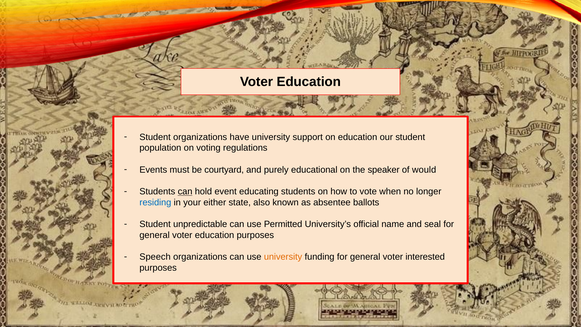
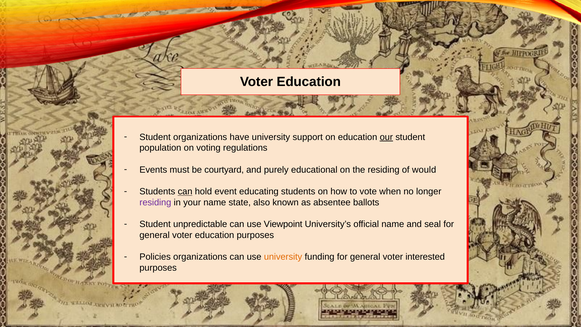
our underline: none -> present (386, 137)
the speaker: speaker -> residing (384, 170)
residing colour: blue -> purple (155, 202)
your either: either -> name (215, 202)
Permitted: Permitted -> Viewpoint (283, 224)
Speech: Speech -> Policies (155, 257)
